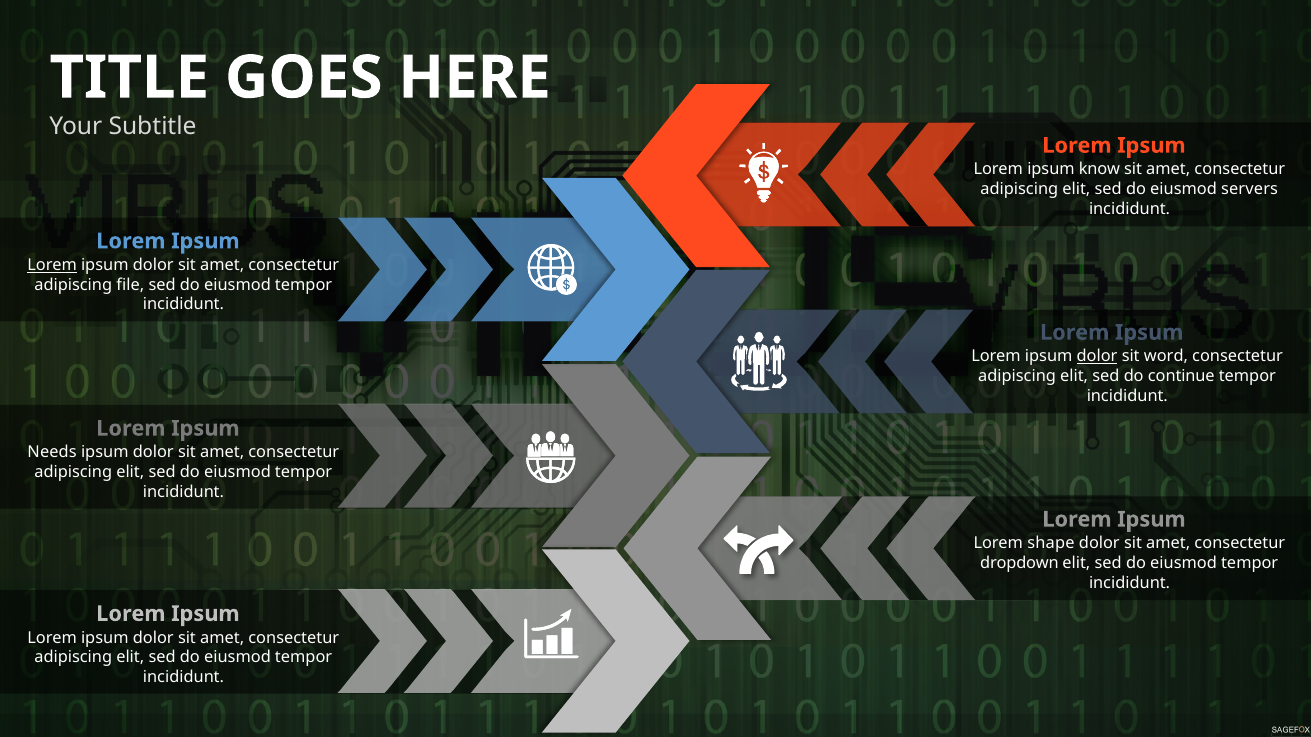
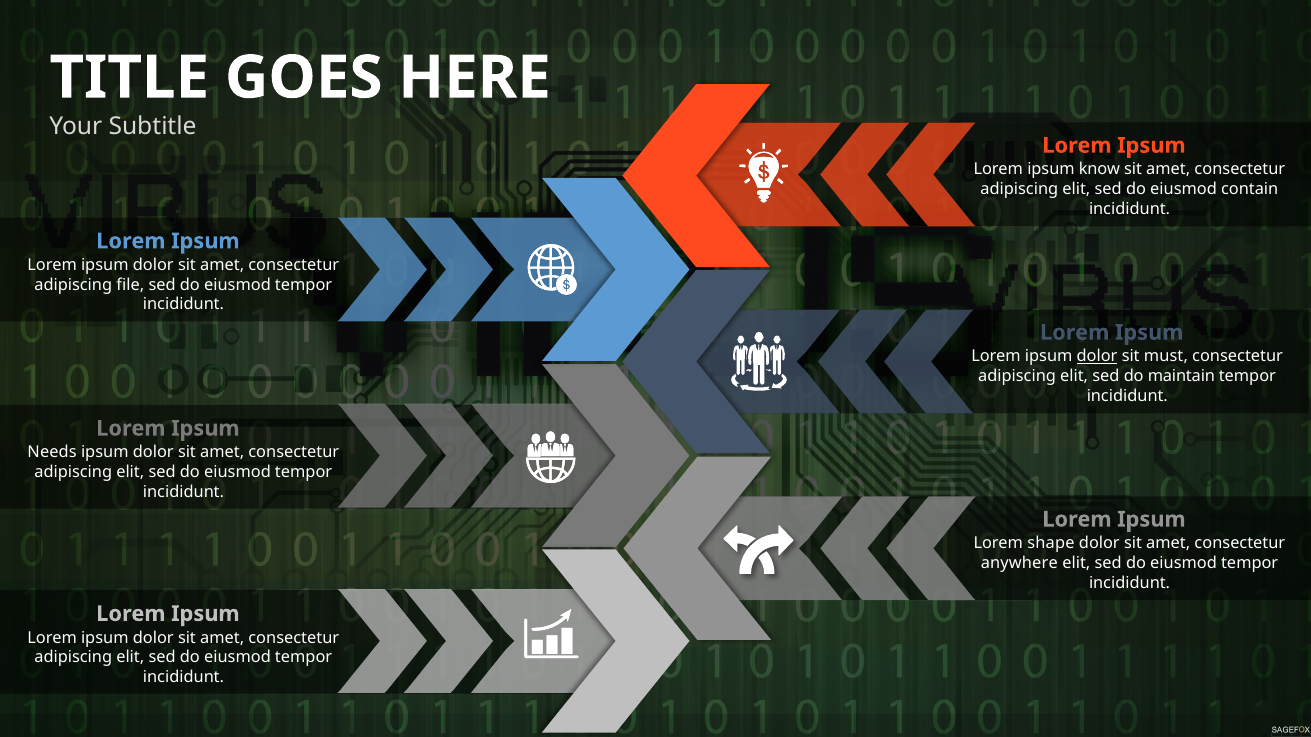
servers: servers -> contain (1250, 189)
Lorem underline: present -> none (52, 265)
word: word -> must (1166, 357)
continue: continue -> maintain (1181, 376)
dropdown: dropdown -> anywhere (1019, 563)
